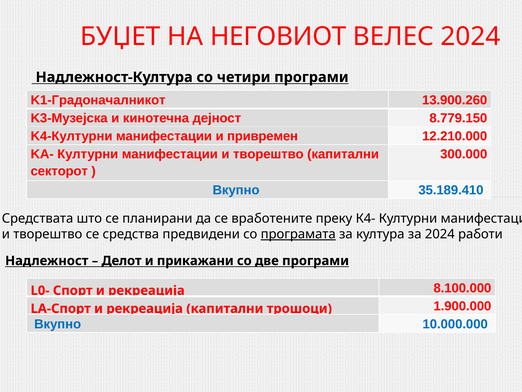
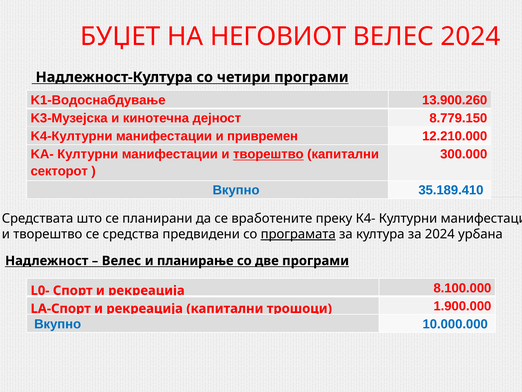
K1-Градоначалникот: K1-Градоначалникот -> K1-Водоснабдување (98, 100)
творештво underline: none -> present (268, 154)
работи: работи -> урбана (480, 234)
Делот: Делот -> Велес (121, 260)
прикажани: прикажани -> планирање (195, 260)
